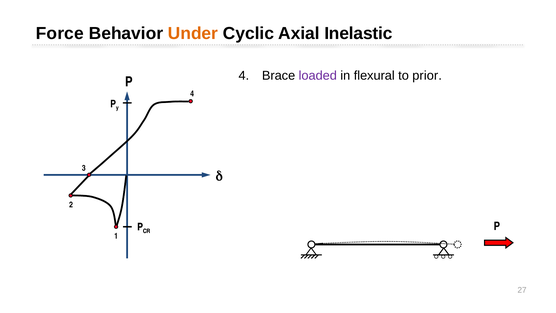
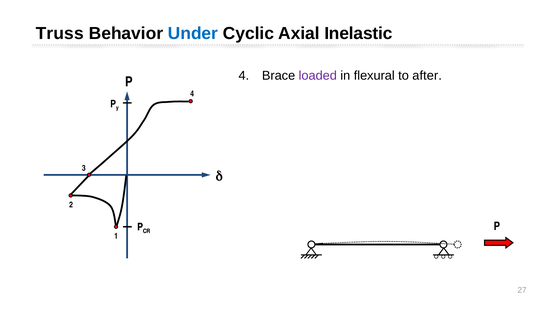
Force: Force -> Truss (60, 33)
Under colour: orange -> blue (193, 33)
prior: prior -> after (427, 76)
